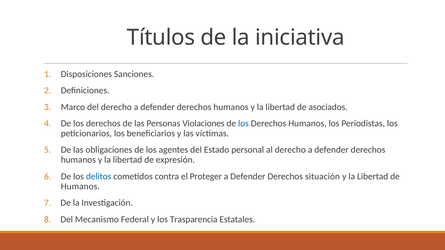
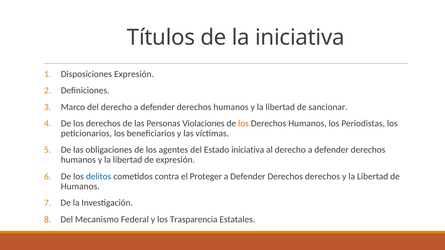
Disposiciones Sanciones: Sanciones -> Expresión (134, 74)
asociados: asociados -> sancionar (328, 107)
los colour: blue -> orange (243, 124)
Estado personal: personal -> iniciativa (248, 150)
Derechos situación: situación -> derechos (323, 177)
